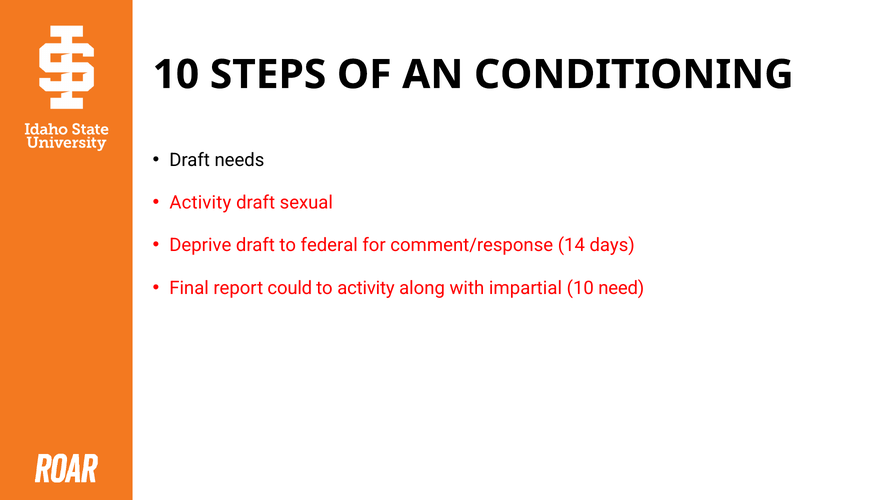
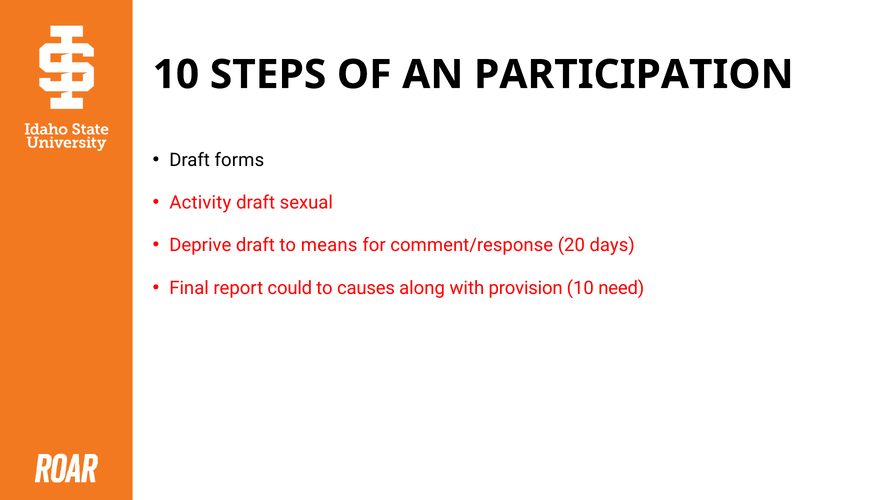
CONDITIONING: CONDITIONING -> PARTICIPATION (634, 75)
needs: needs -> forms (239, 160)
federal: federal -> means (329, 245)
14: 14 -> 20 (571, 245)
to activity: activity -> causes (366, 288)
impartial: impartial -> provision (526, 288)
